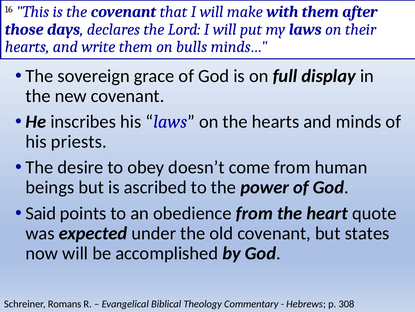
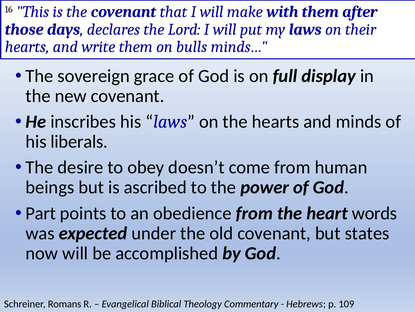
priests: priests -> liberals (79, 141)
Said: Said -> Part (41, 213)
quote: quote -> words (374, 213)
308: 308 -> 109 (346, 303)
